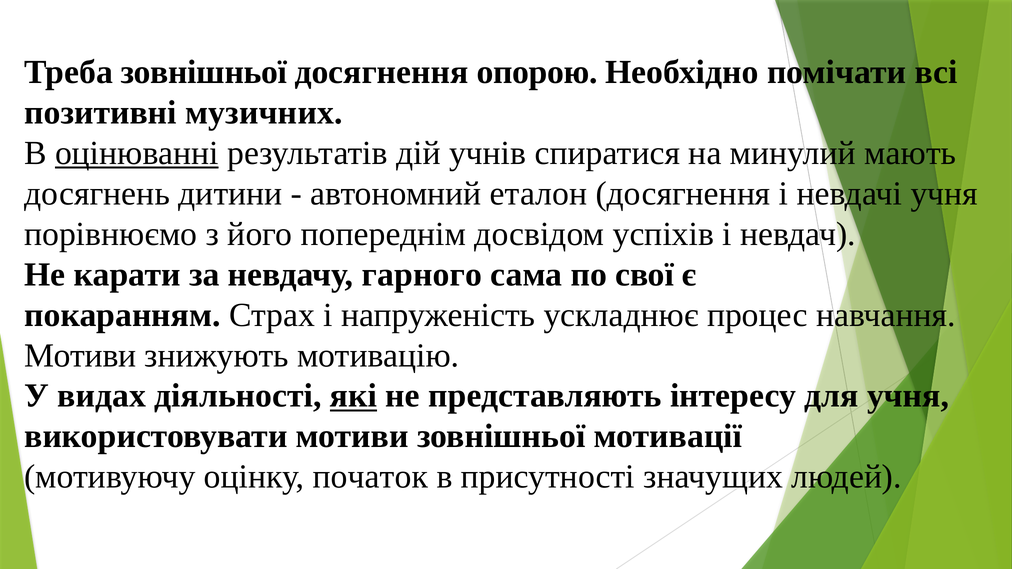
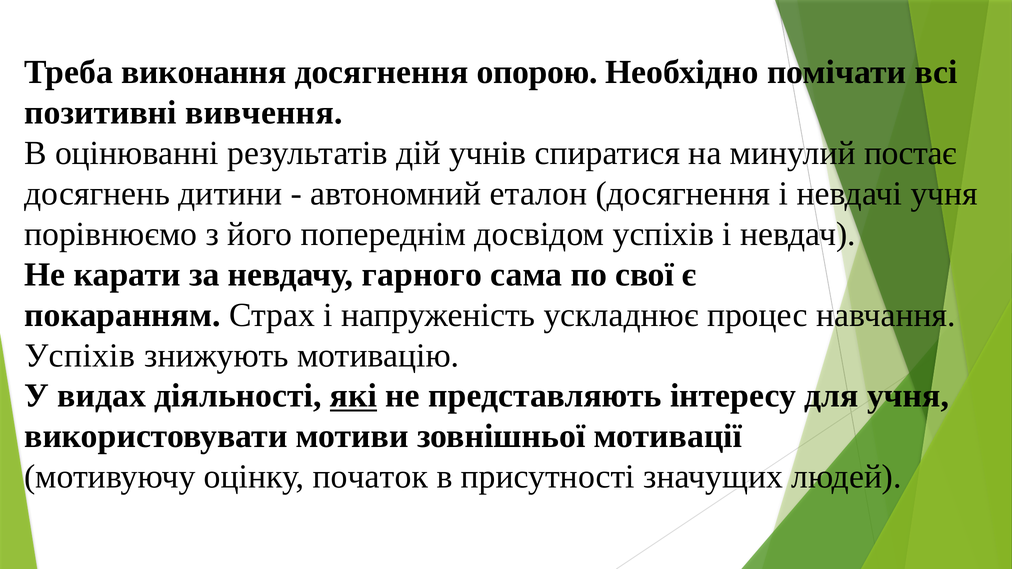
Треба зовнішньої: зовнішньої -> виконання (204, 72)
музичних: музичних -> вивчення (264, 113)
оцінюванні underline: present -> none (137, 153)
мають: мають -> постає (910, 153)
Мотиви: Мотиви -> Успіхів (80, 356)
